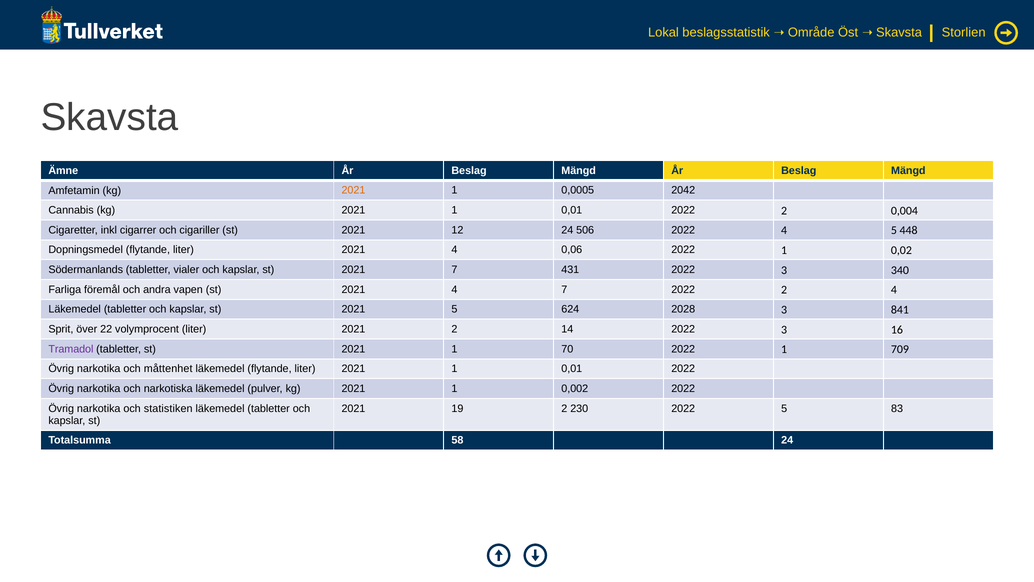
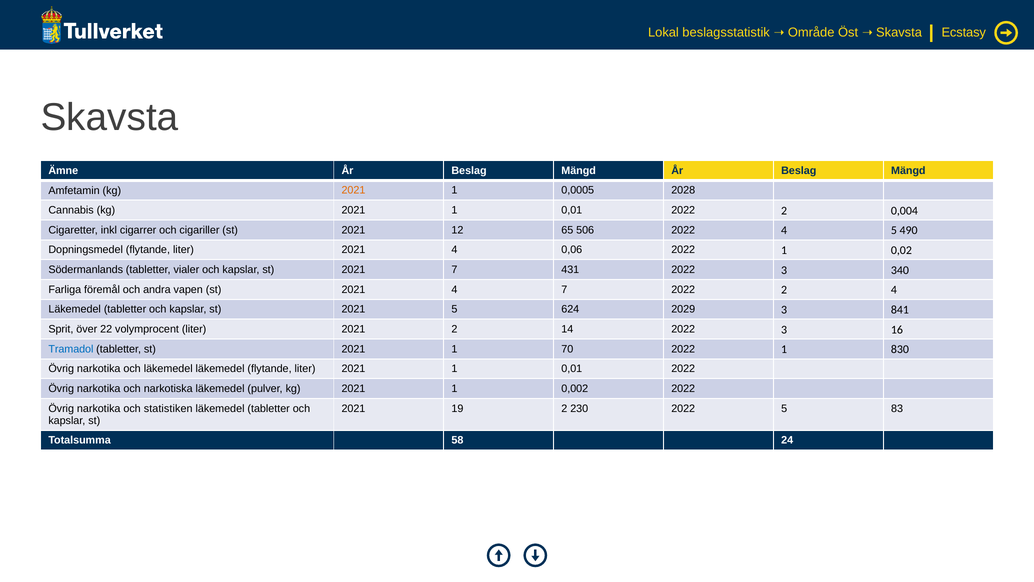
Storlien: Storlien -> Ecstasy (964, 33)
2042: 2042 -> 2028 (683, 190)
12 24: 24 -> 65 (567, 230)
448: 448 -> 490 (909, 230)
2028: 2028 -> 2029 (683, 309)
Tramadol colour: purple -> blue (71, 349)
709: 709 -> 830 (900, 349)
och måttenhet: måttenhet -> läkemedel (168, 369)
